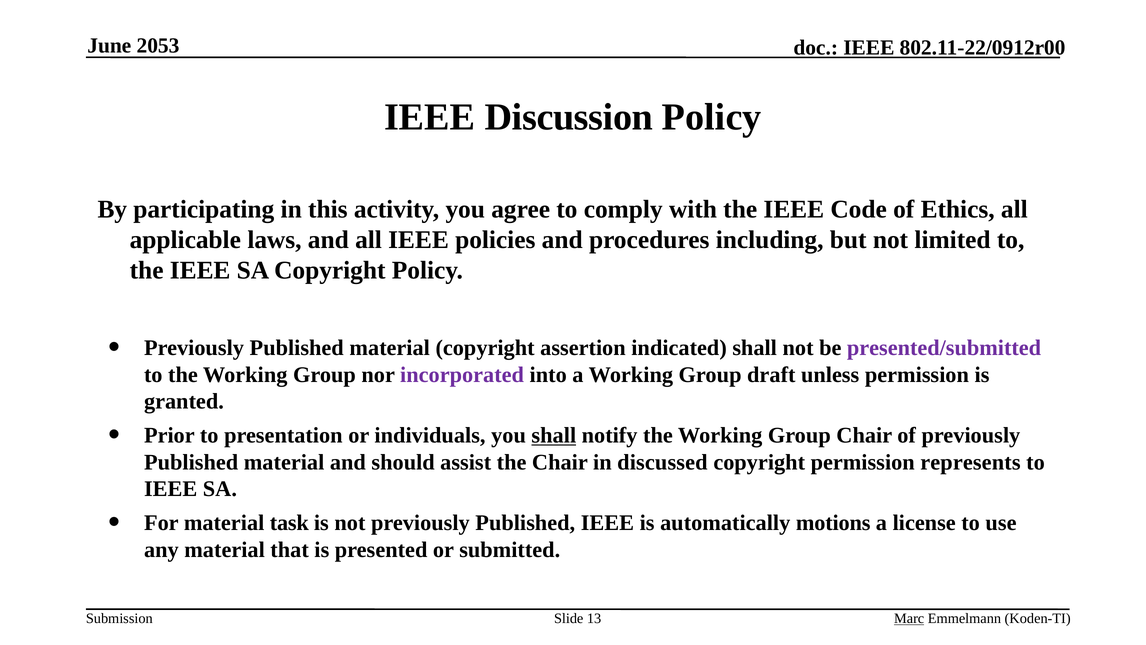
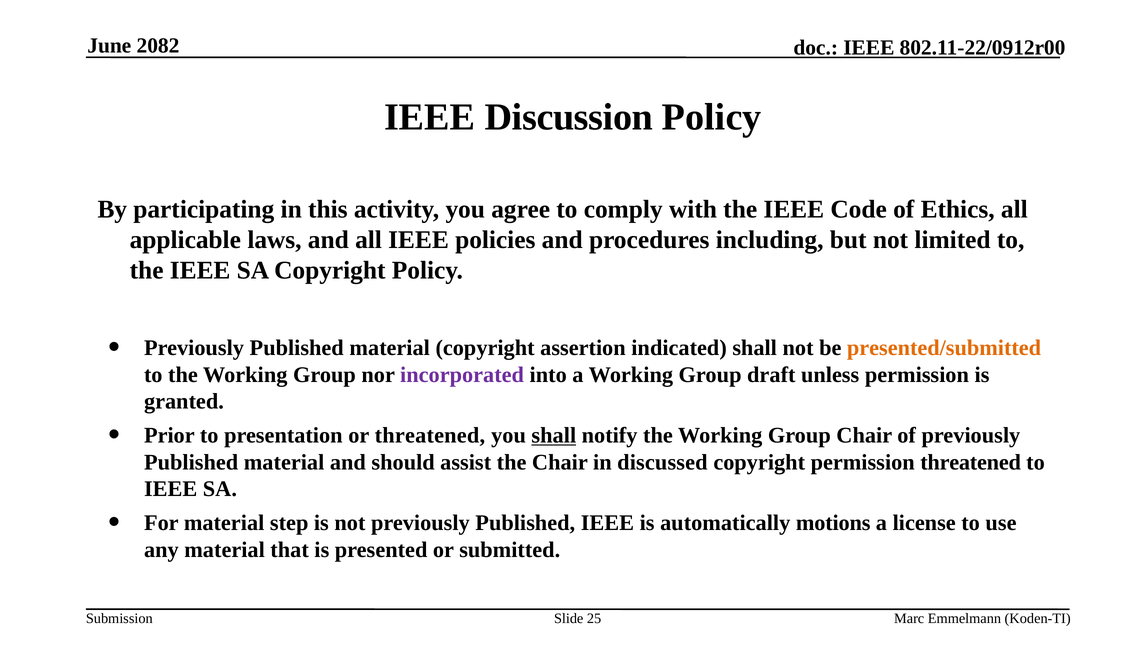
2053: 2053 -> 2082 (158, 46)
presented/submitted colour: purple -> orange (944, 348)
or individuals: individuals -> threatened (430, 435)
permission represents: represents -> threatened (971, 462)
task: task -> step (289, 523)
13: 13 -> 25 (594, 618)
Marc underline: present -> none (909, 618)
